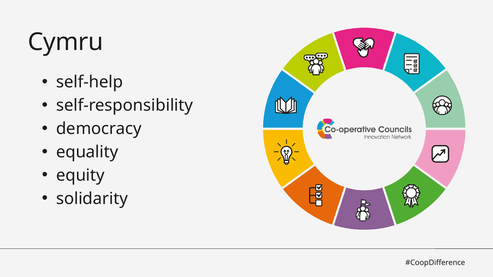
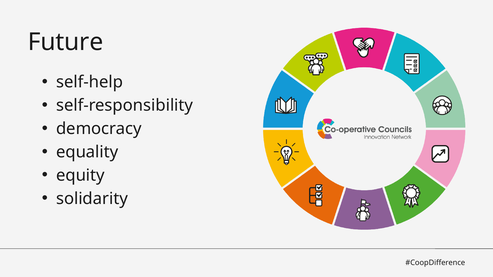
Cymru: Cymru -> Future (65, 42)
